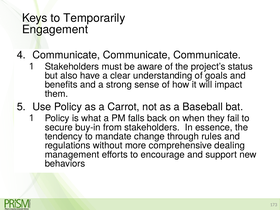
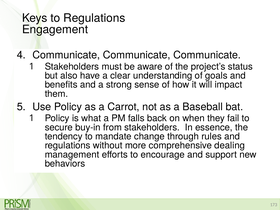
to Temporarily: Temporarily -> Regulations (94, 18)
